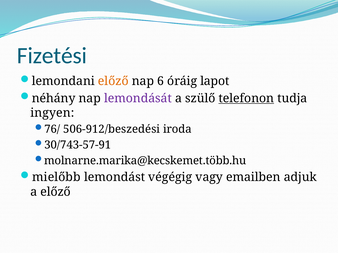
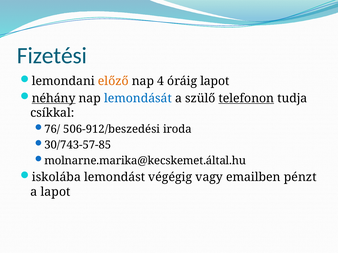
6: 6 -> 4 (161, 81)
néhány underline: none -> present (54, 98)
lemondását colour: purple -> blue (138, 98)
ingyen: ingyen -> csíkkal (52, 113)
30/743-57-91: 30/743-57-91 -> 30/743-57-85 (78, 145)
molnarne.marika@kecskemet.több.hu: molnarne.marika@kecskemet.több.hu -> molnarne.marika@kecskemet.által.hu (145, 161)
mielőbb: mielőbb -> iskolába (56, 177)
adjuk: adjuk -> pénzt (300, 177)
a előző: előző -> lapot (55, 192)
